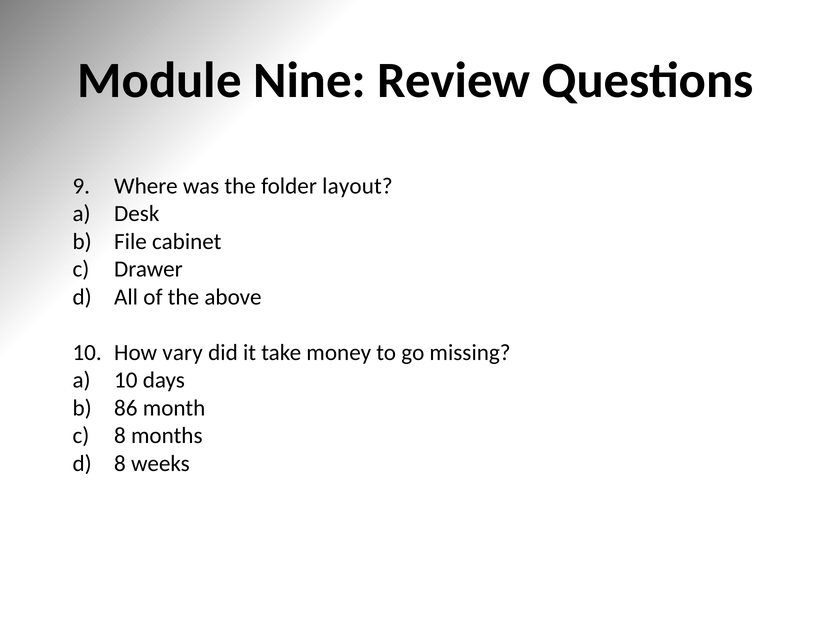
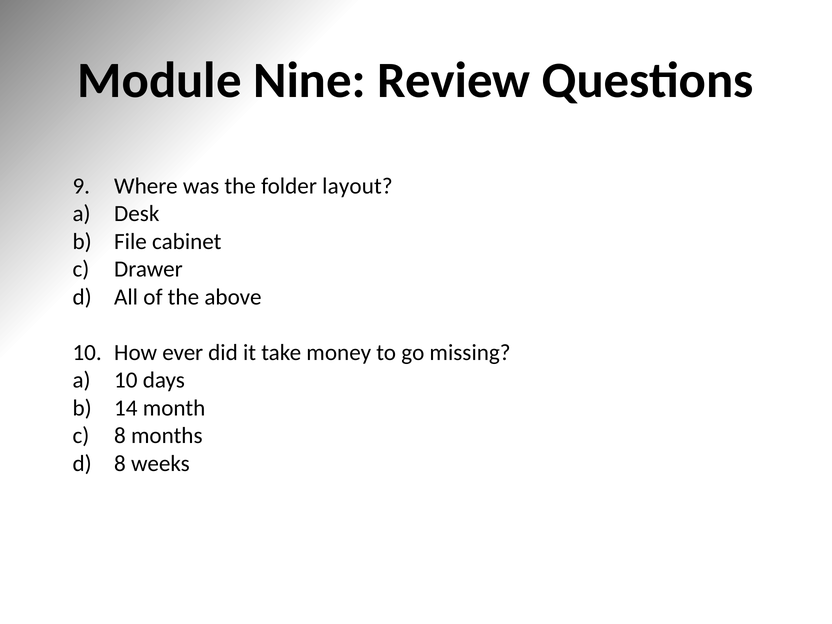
vary: vary -> ever (183, 352)
86: 86 -> 14 (126, 408)
